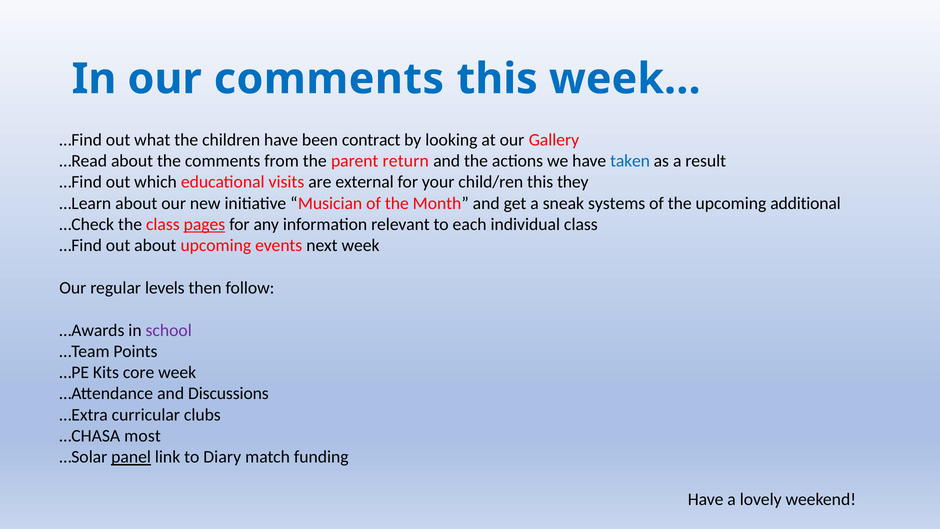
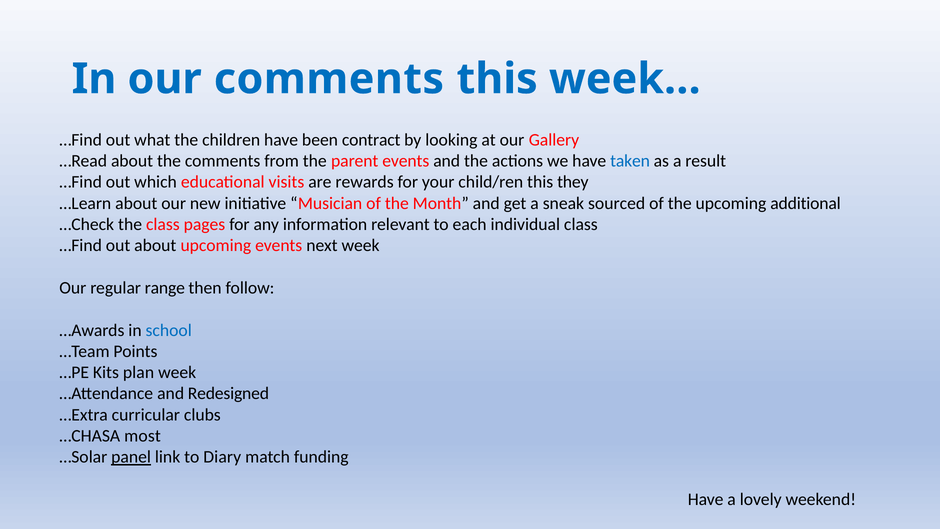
parent return: return -> events (406, 161)
external: external -> rewards (365, 182)
systems: systems -> sourced (617, 203)
pages underline: present -> none (204, 224)
levels: levels -> range (165, 288)
school colour: purple -> blue (169, 330)
core: core -> plan (139, 372)
Discussions: Discussions -> Redesigned (228, 393)
